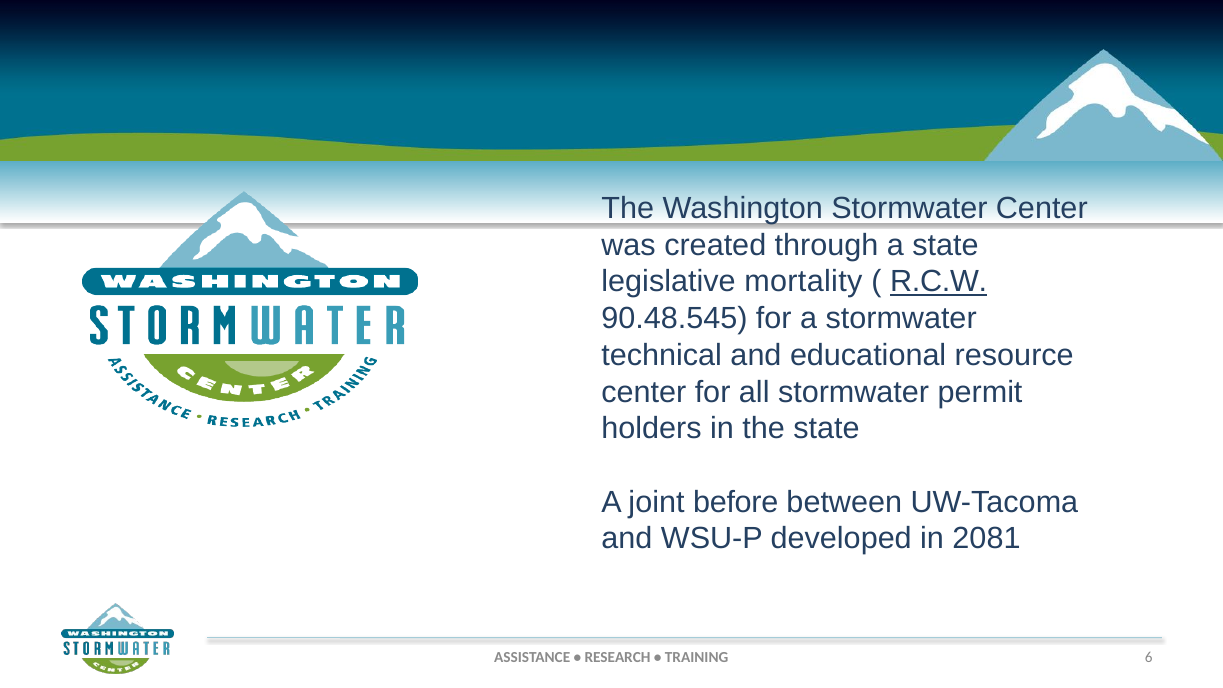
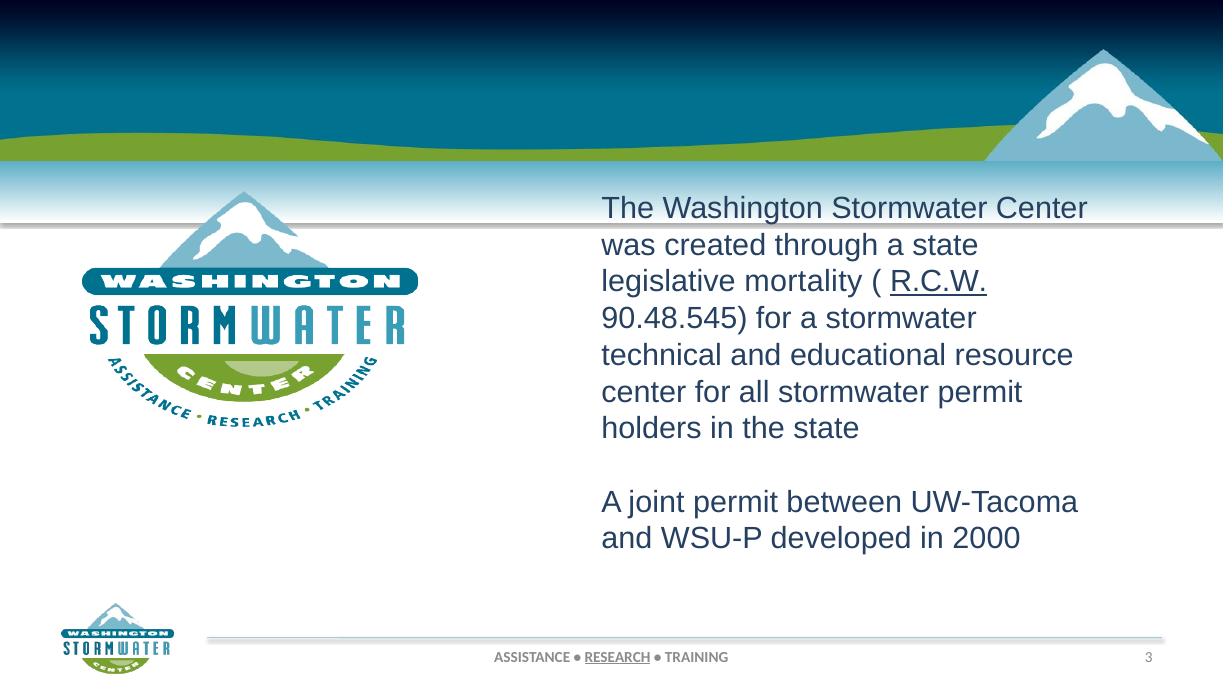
joint before: before -> permit (736, 502)
2081: 2081 -> 2000 (987, 539)
RESEARCH underline: none -> present (617, 657)
6: 6 -> 3 (1149, 657)
